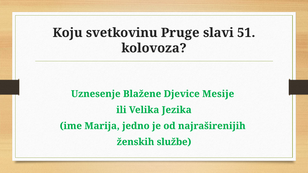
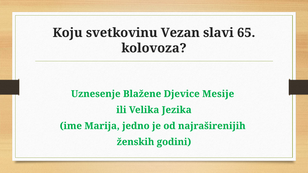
Pruge: Pruge -> Vezan (180, 33)
51: 51 -> 65 (246, 33)
službe: službe -> godini (174, 142)
